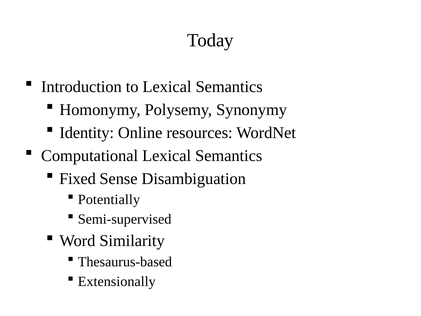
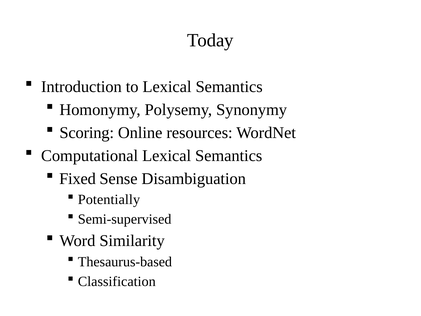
Identity: Identity -> Scoring (87, 133)
Extensionally: Extensionally -> Classification (117, 281)
